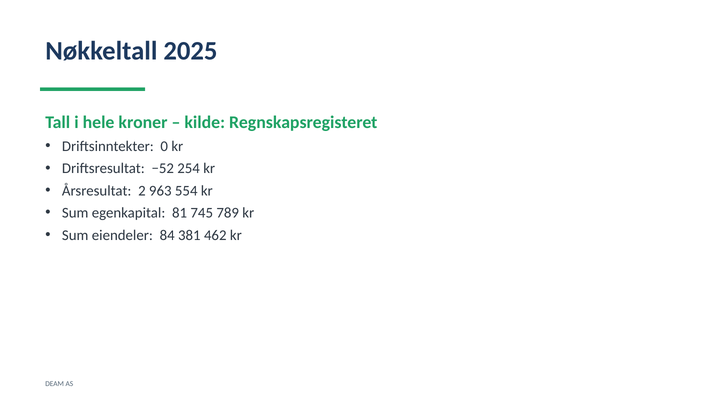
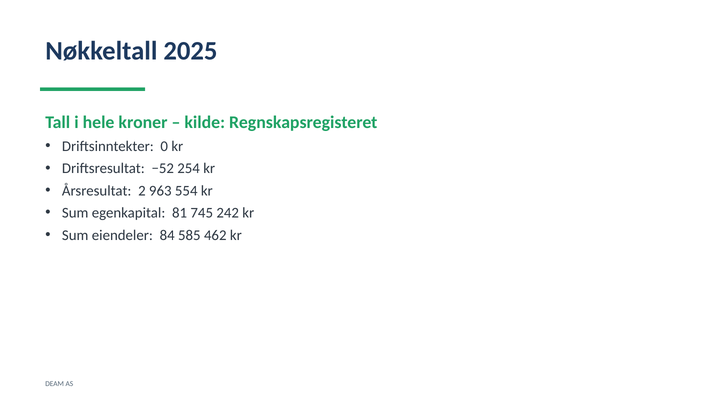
789: 789 -> 242 (228, 213)
381: 381 -> 585 (189, 235)
